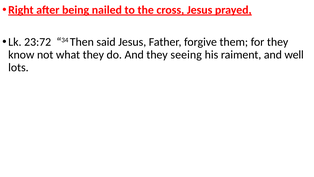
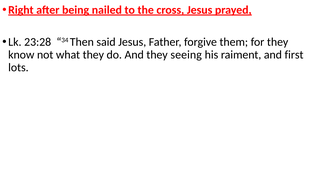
23:72: 23:72 -> 23:28 (38, 42)
well: well -> first (294, 55)
